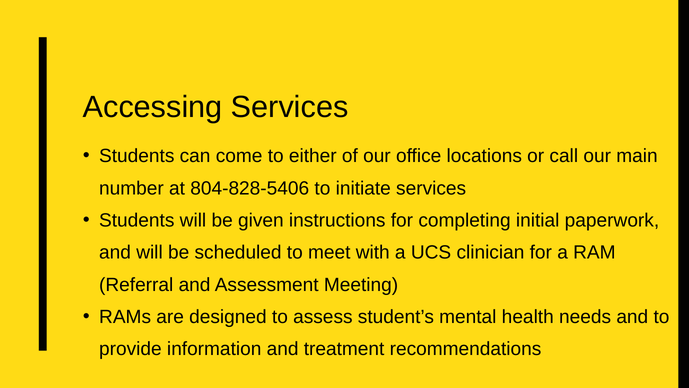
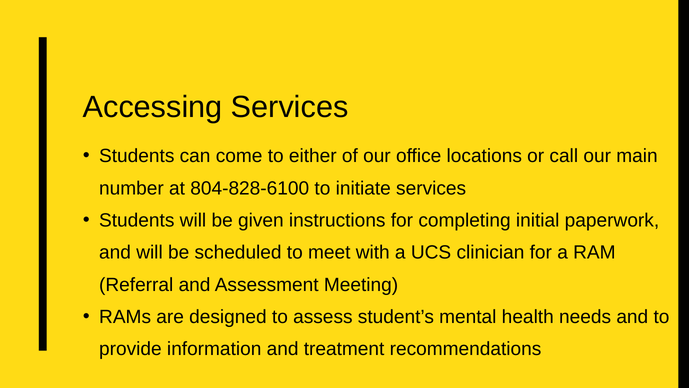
804-828-5406: 804-828-5406 -> 804-828-6100 (250, 188)
